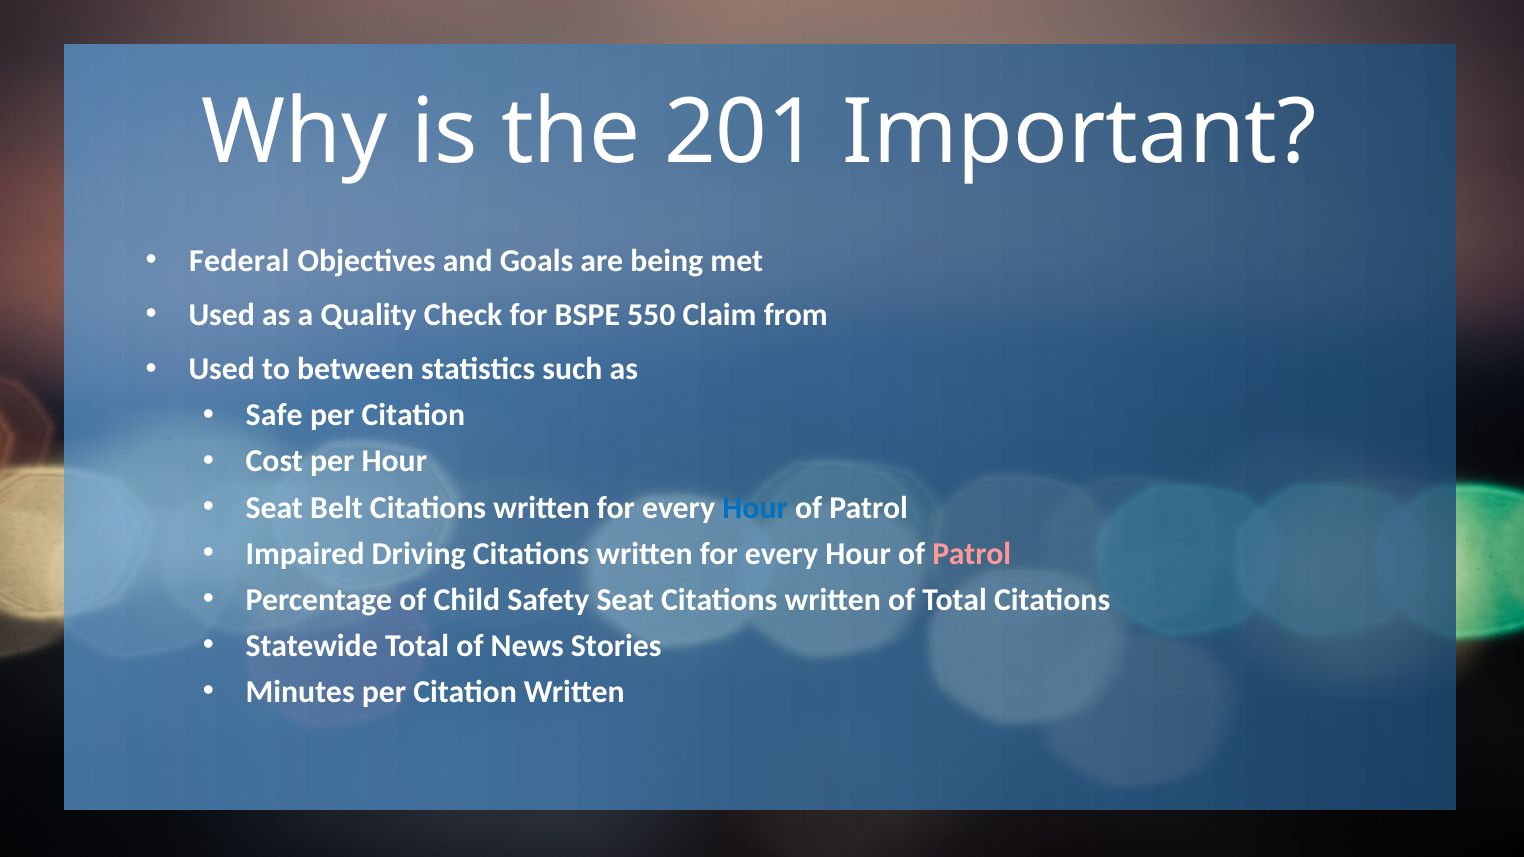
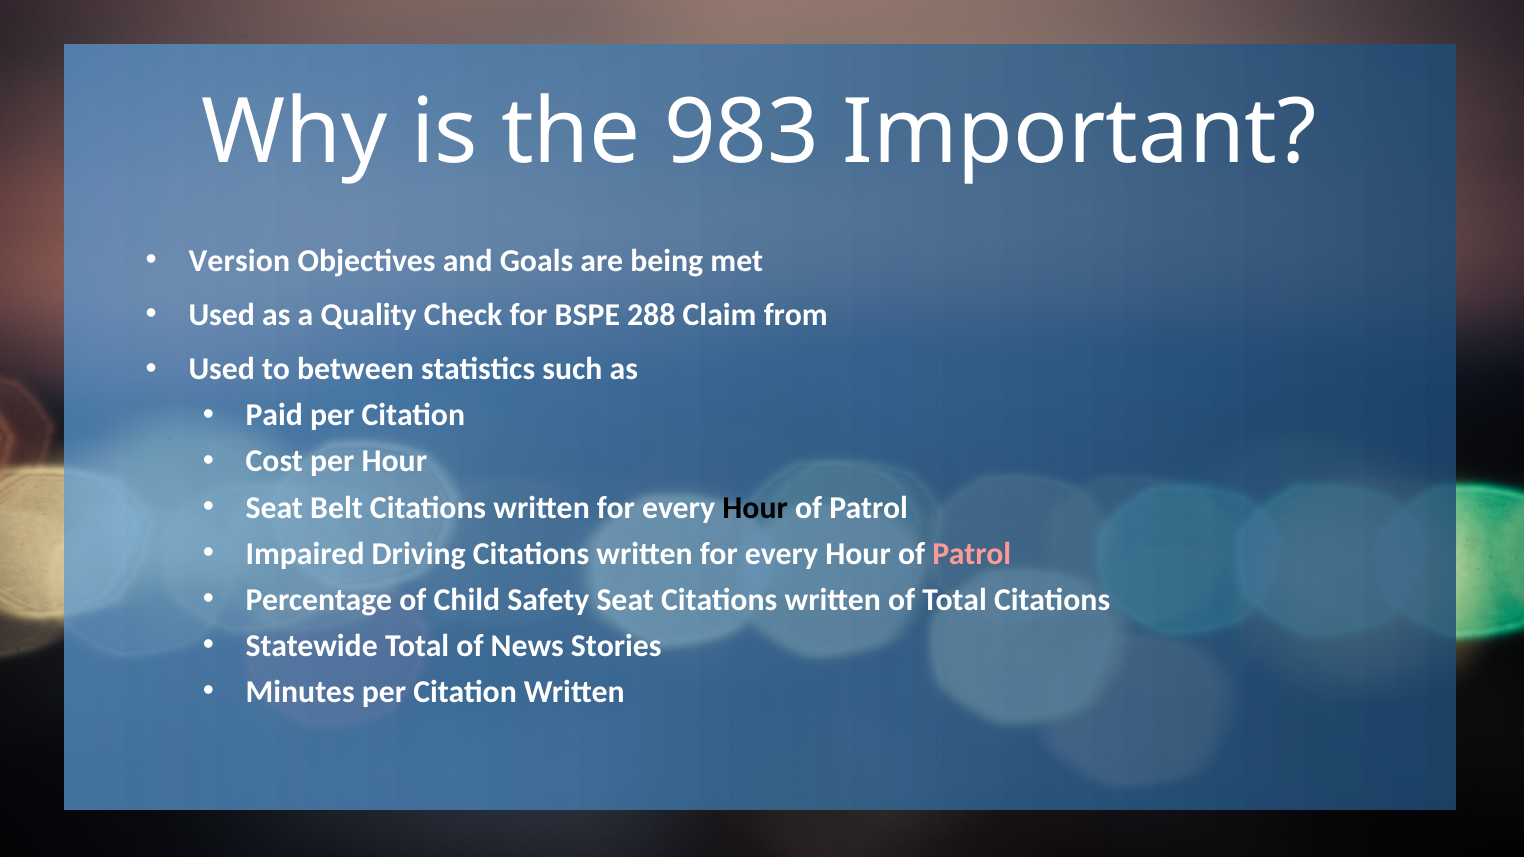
201: 201 -> 983 (742, 133)
Federal: Federal -> Version (239, 261)
550: 550 -> 288 (651, 315)
Safe: Safe -> Paid (274, 416)
Hour colour: blue -> black (755, 508)
